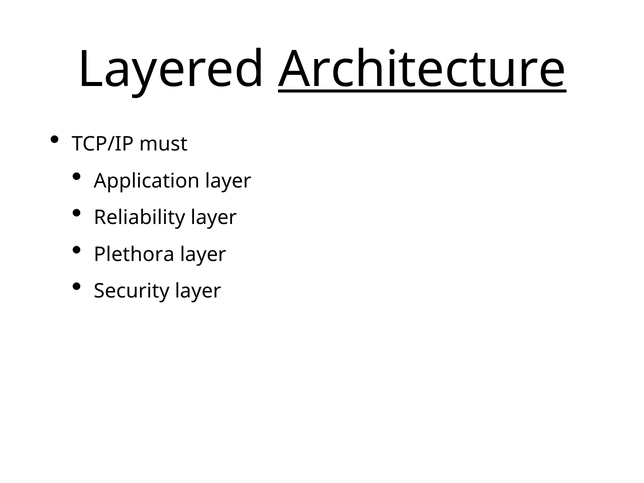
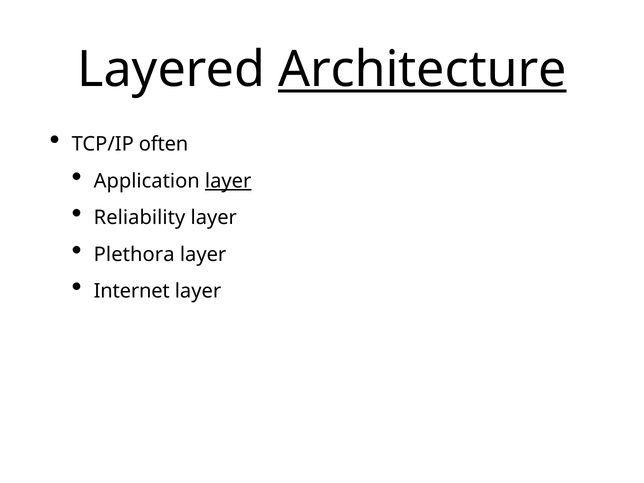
must: must -> often (164, 144)
layer underline: none -> present (228, 181)
Security: Security -> Internet (132, 291)
